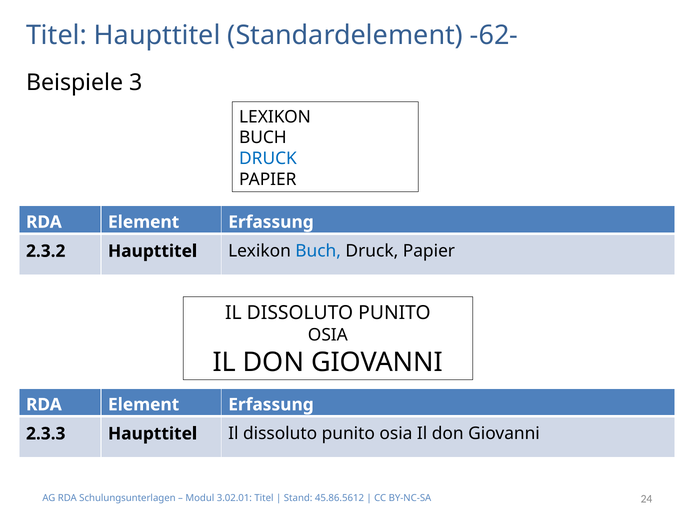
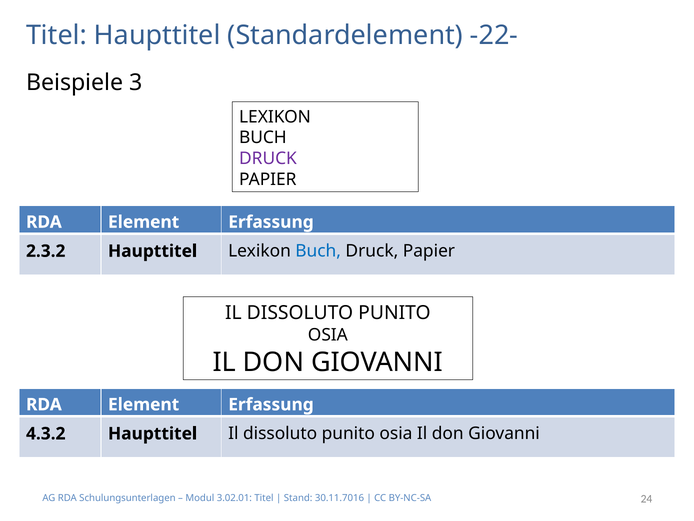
-62-: -62- -> -22- (494, 35)
DRUCK colour: blue -> purple (268, 158)
2.3.3: 2.3.3 -> 4.3.2 (46, 433)
45.86.5612: 45.86.5612 -> 30.11.7016 (339, 498)
